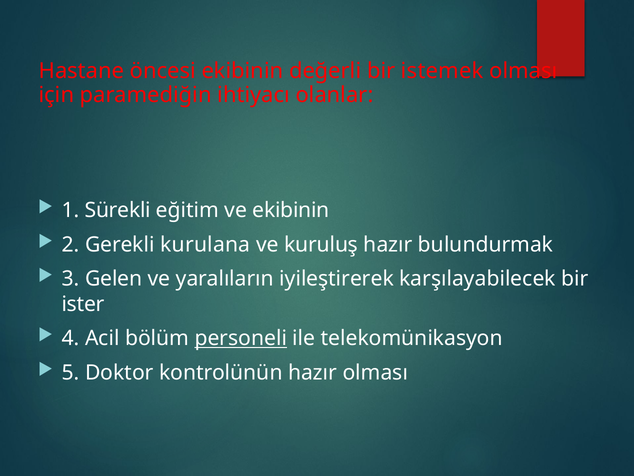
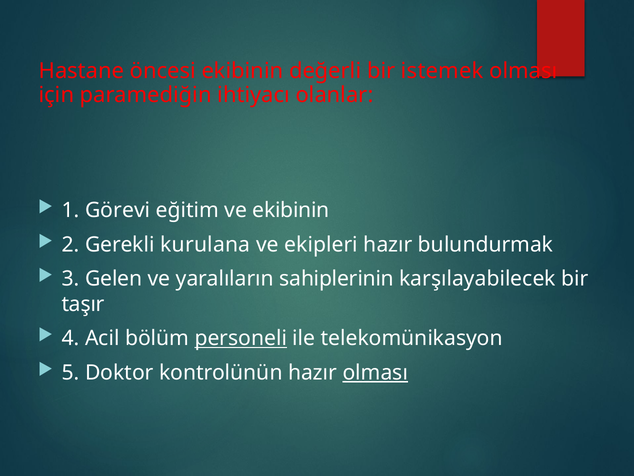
Sürekli: Sürekli -> Görevi (118, 210)
kuruluş: kuruluş -> ekipleri (321, 244)
iyileştirerek: iyileştirerek -> sahiplerinin (337, 279)
ister: ister -> taşır (83, 304)
olması underline: none -> present (375, 372)
